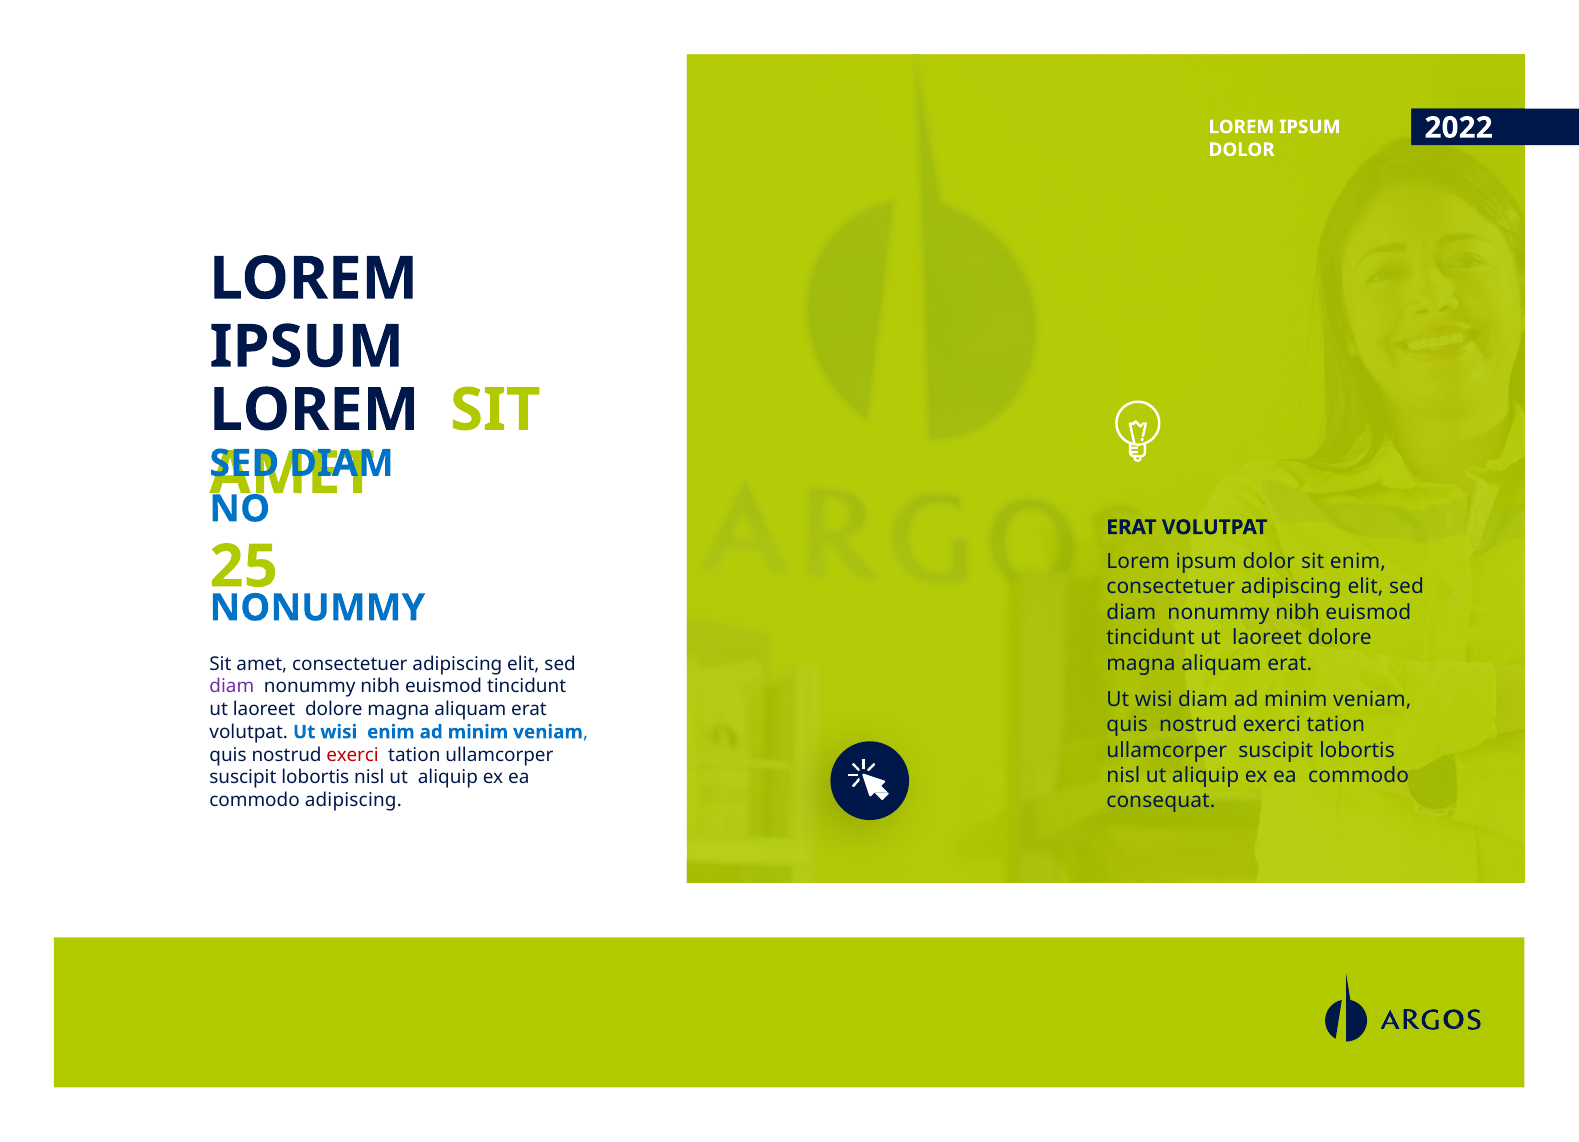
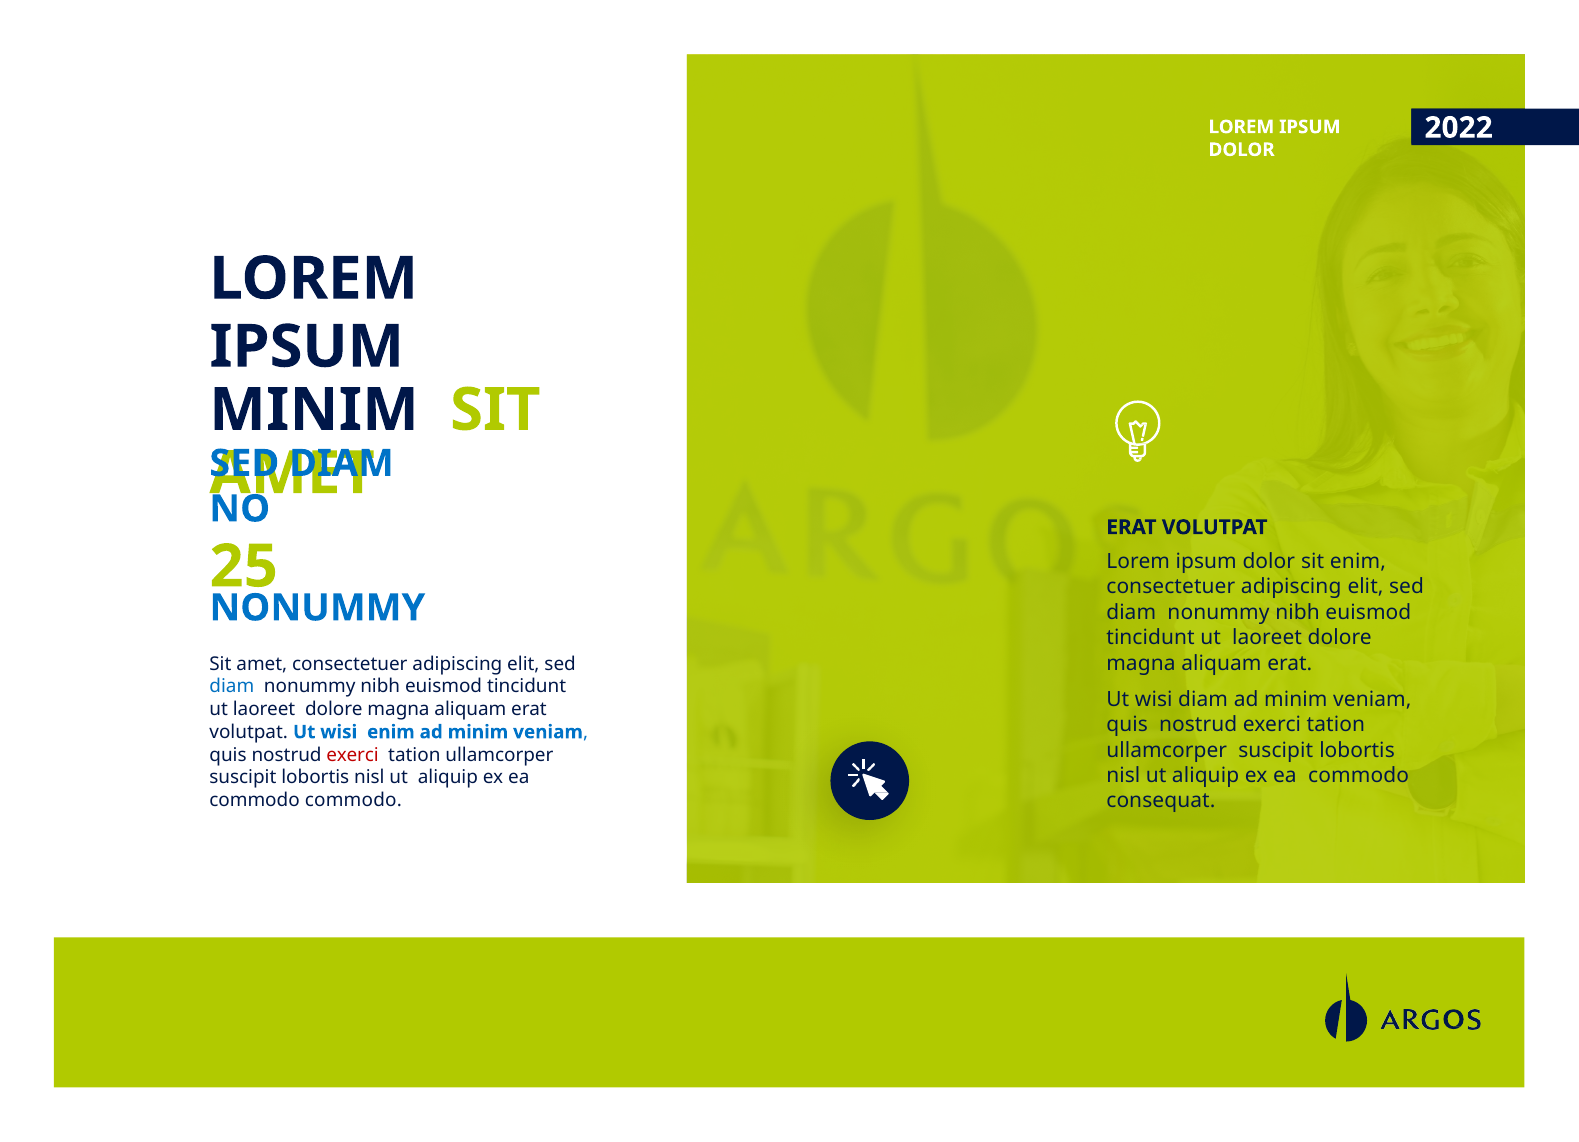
LOREM: LOREM -> MINIM (314, 410)
diam colour: purple -> blue (232, 686)
commodo adipiscing: adipiscing -> commodo (353, 800)
